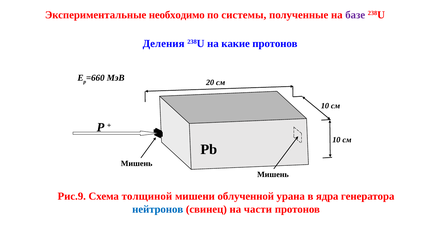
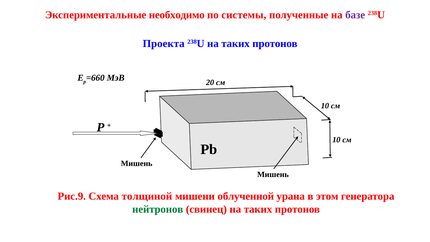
Деления: Деления -> Проекта (164, 44)
238U на какие: какие -> таких (236, 44)
ядра: ядра -> этом (327, 196)
нейтронов colour: blue -> green (158, 209)
свинец на части: части -> таких (258, 209)
